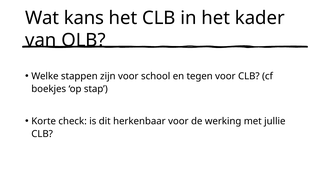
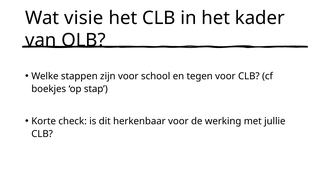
kans: kans -> visie (84, 18)
